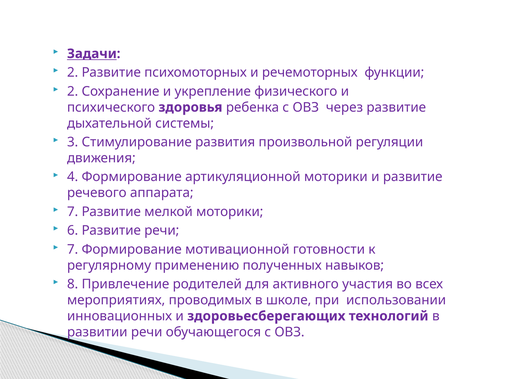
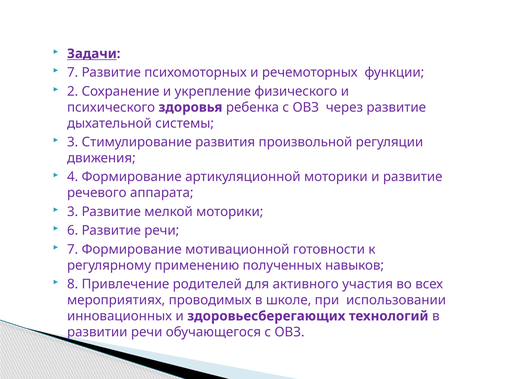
2: 2 -> 7 (73, 73)
7: 7 -> 3 (73, 212)
